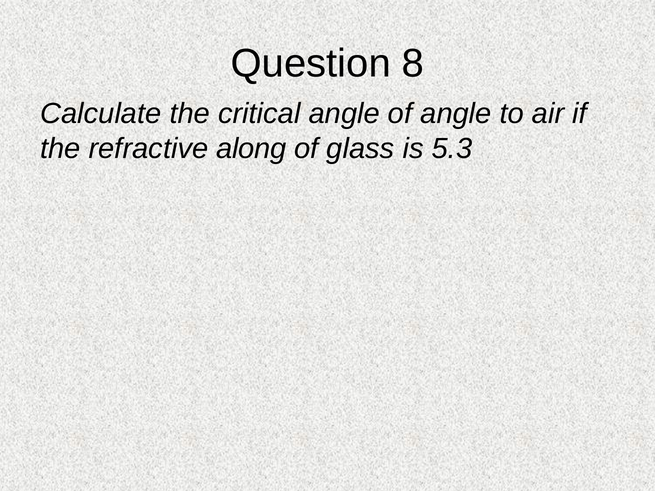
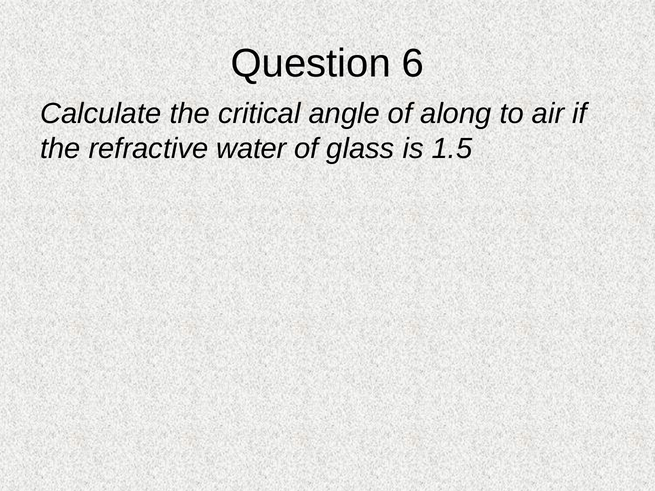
8: 8 -> 6 (413, 63)
of angle: angle -> along (456, 114)
along: along -> water (251, 149)
5.3: 5.3 -> 1.5 (452, 149)
